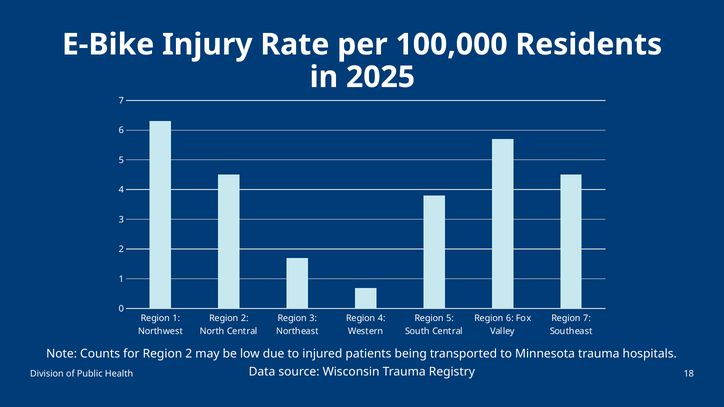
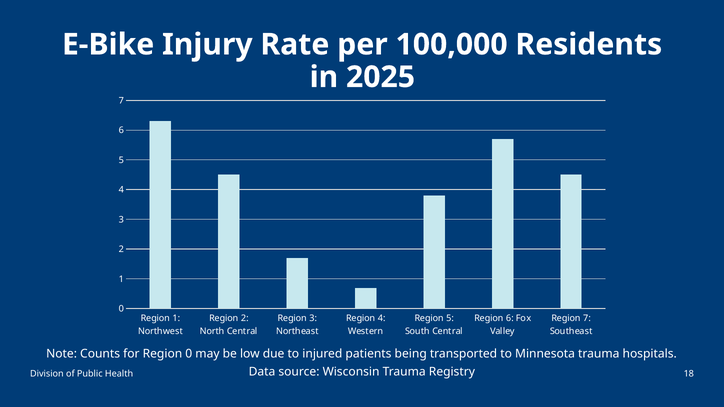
for Region 2: 2 -> 0 (189, 354)
